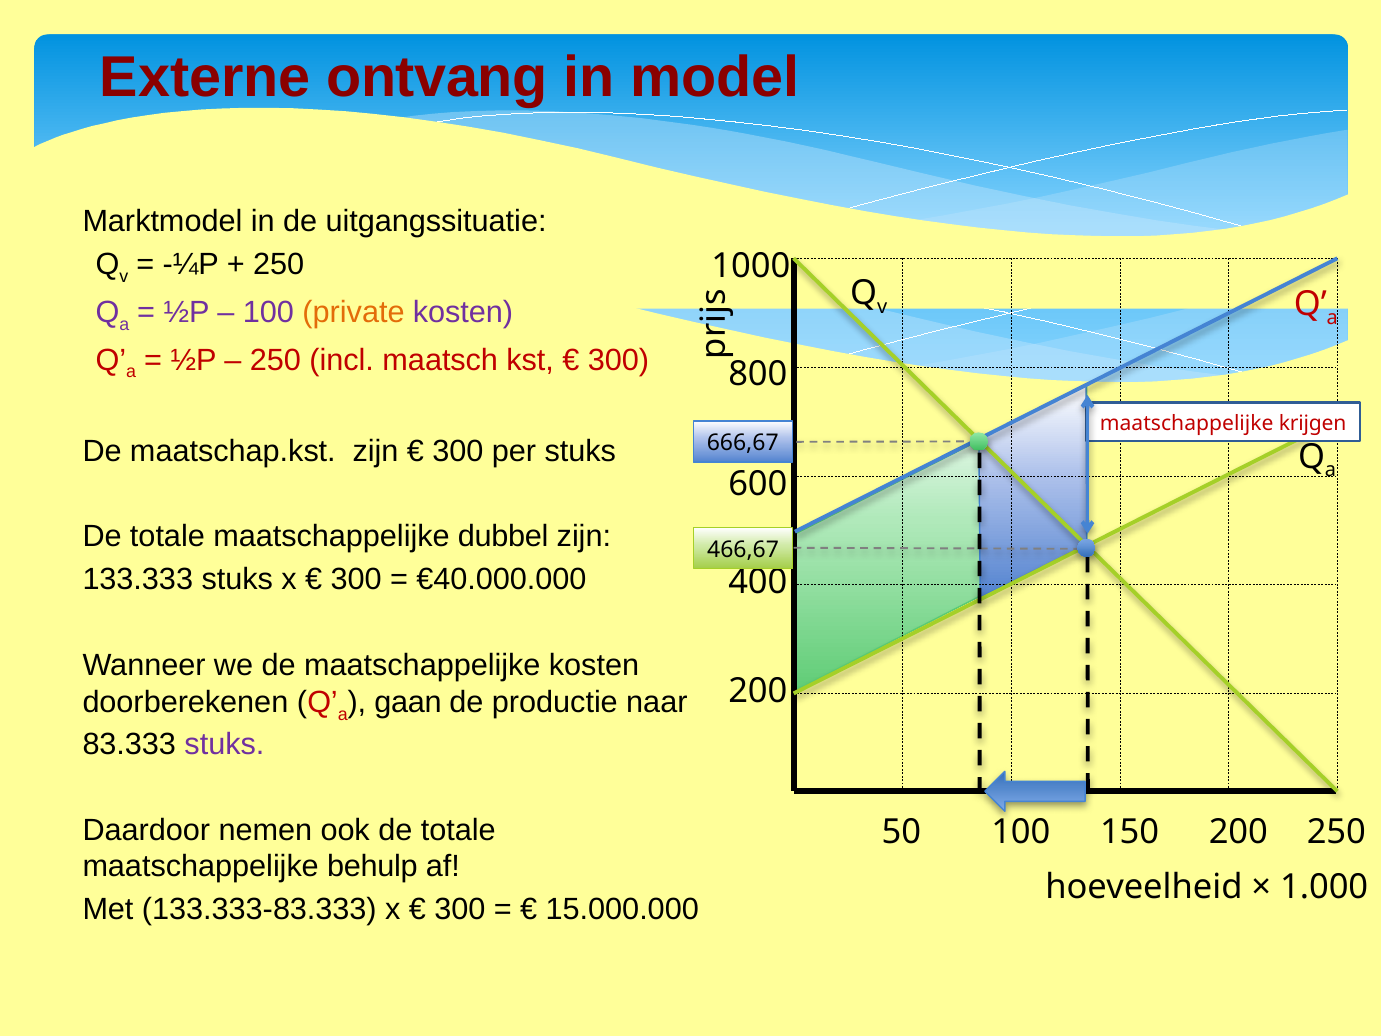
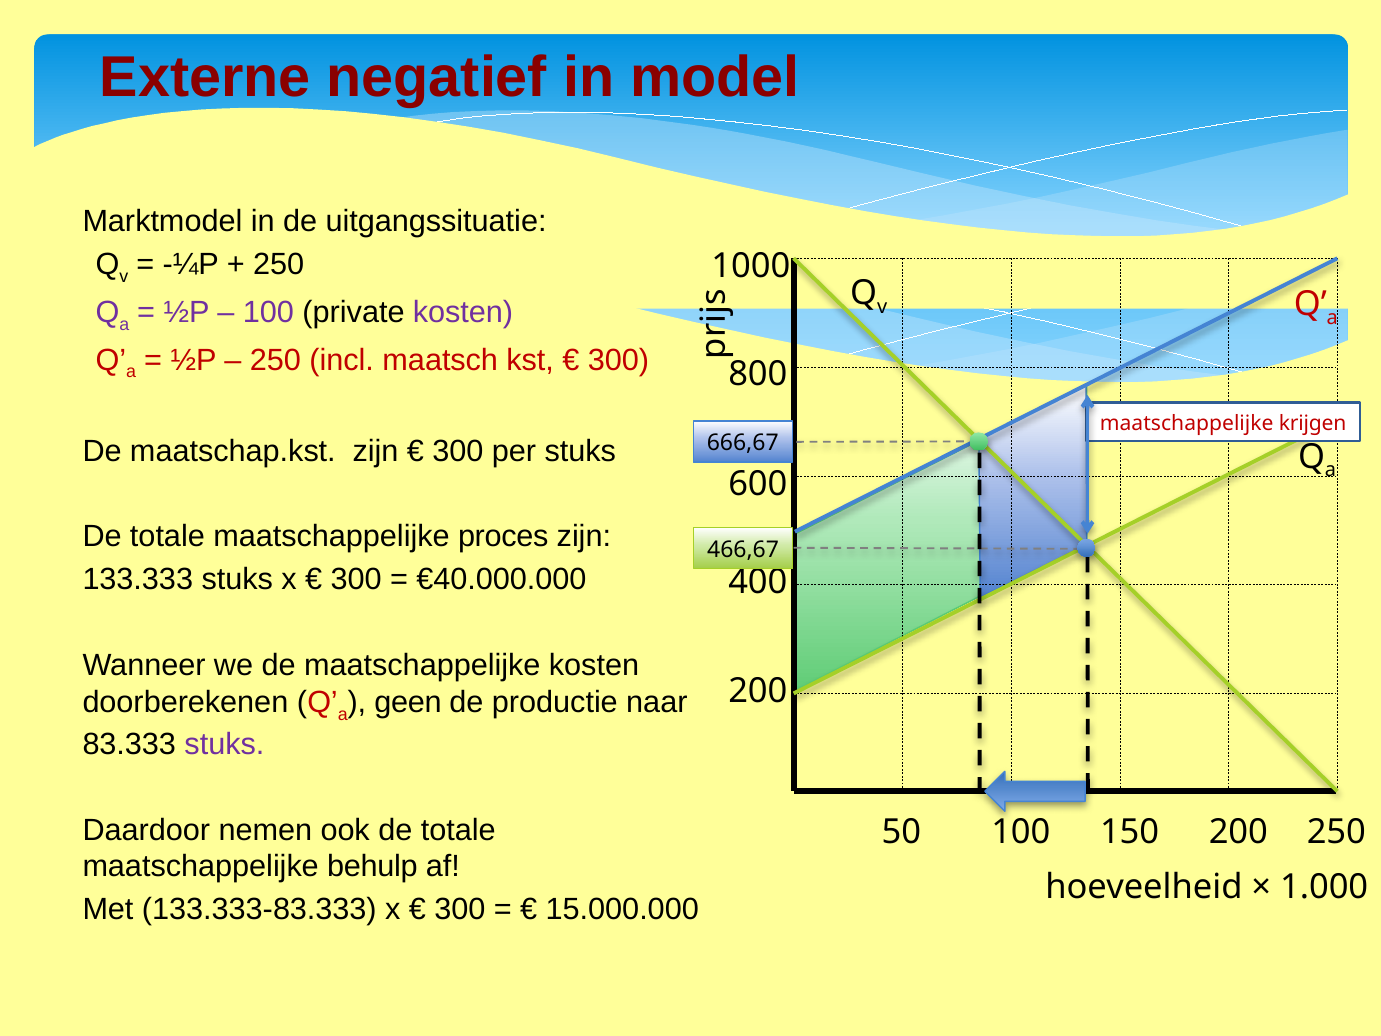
ontvang: ontvang -> negatief (437, 78)
private colour: orange -> black (354, 312)
dubbel: dubbel -> proces (503, 537)
gaan: gaan -> geen (408, 702)
